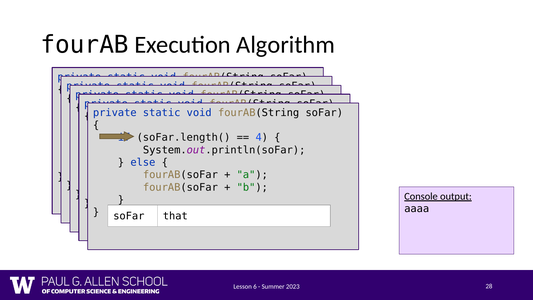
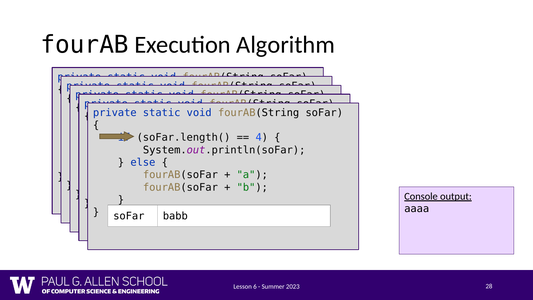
that: that -> babb (175, 216)
